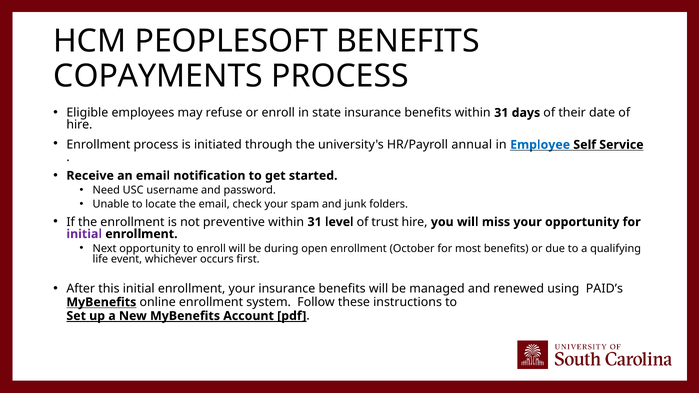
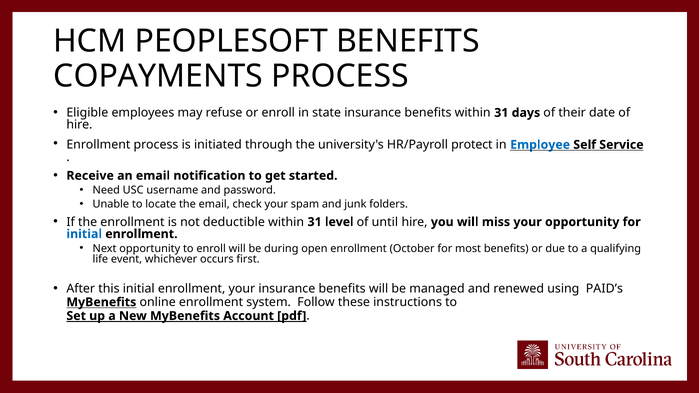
annual: annual -> protect (472, 145)
preventive: preventive -> deductible (234, 222)
trust: trust -> until (385, 222)
initial colour: purple -> blue (84, 234)
